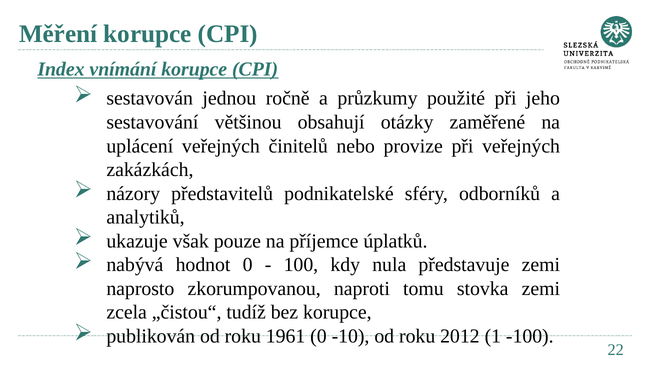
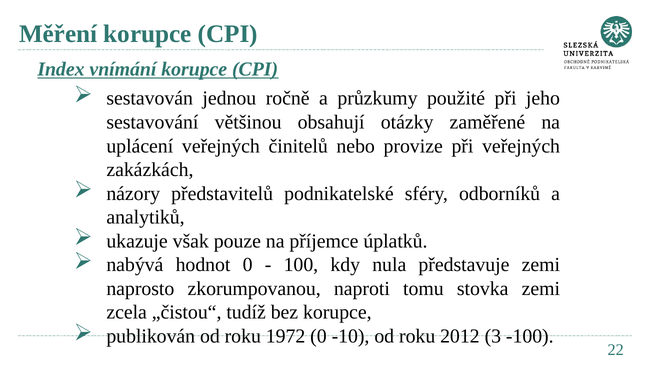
1961: 1961 -> 1972 (286, 336)
1: 1 -> 3 (493, 336)
